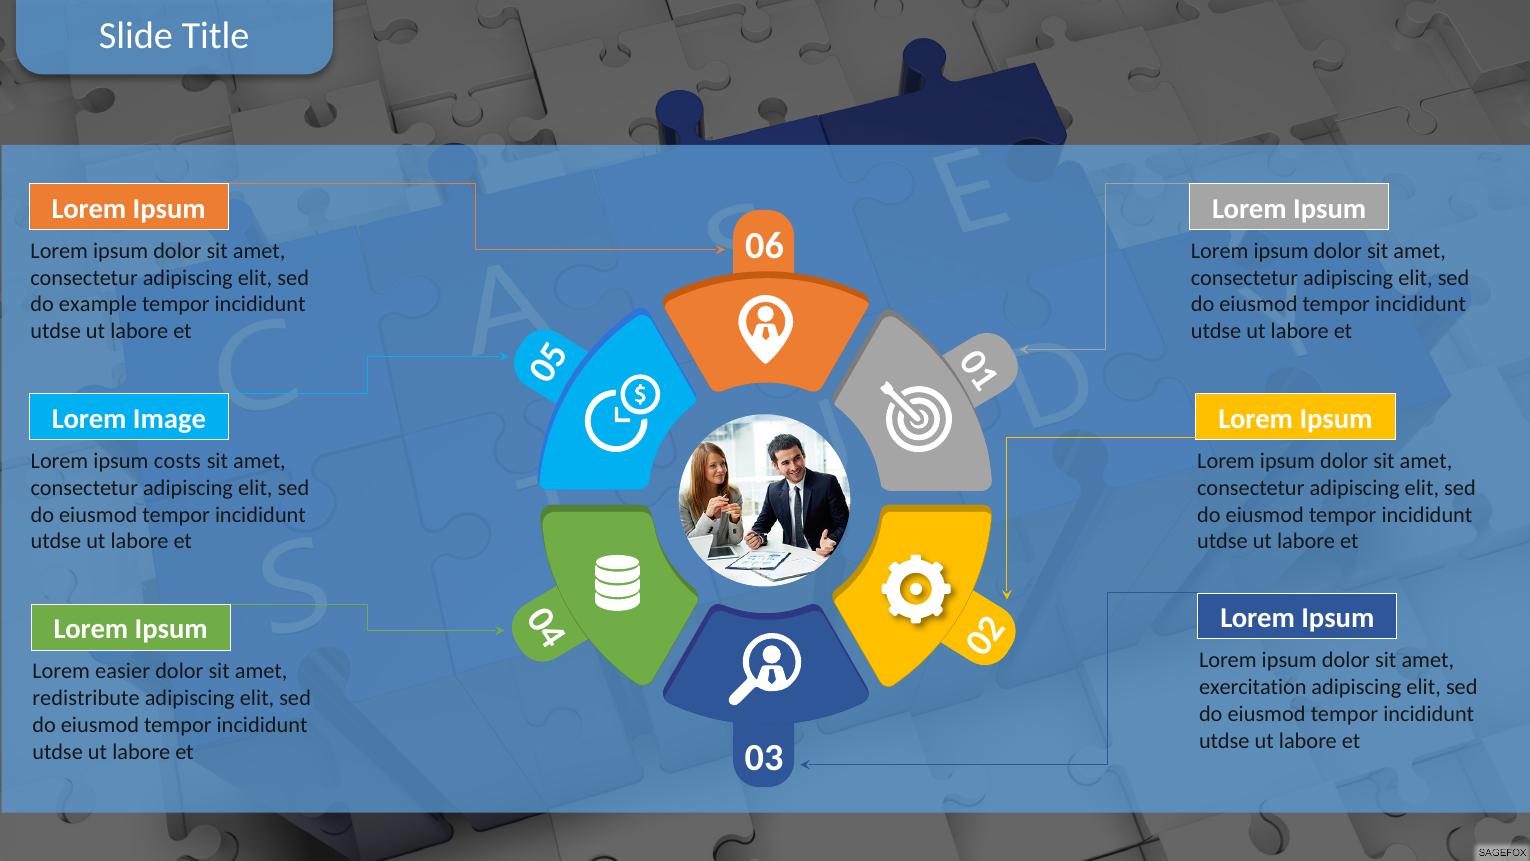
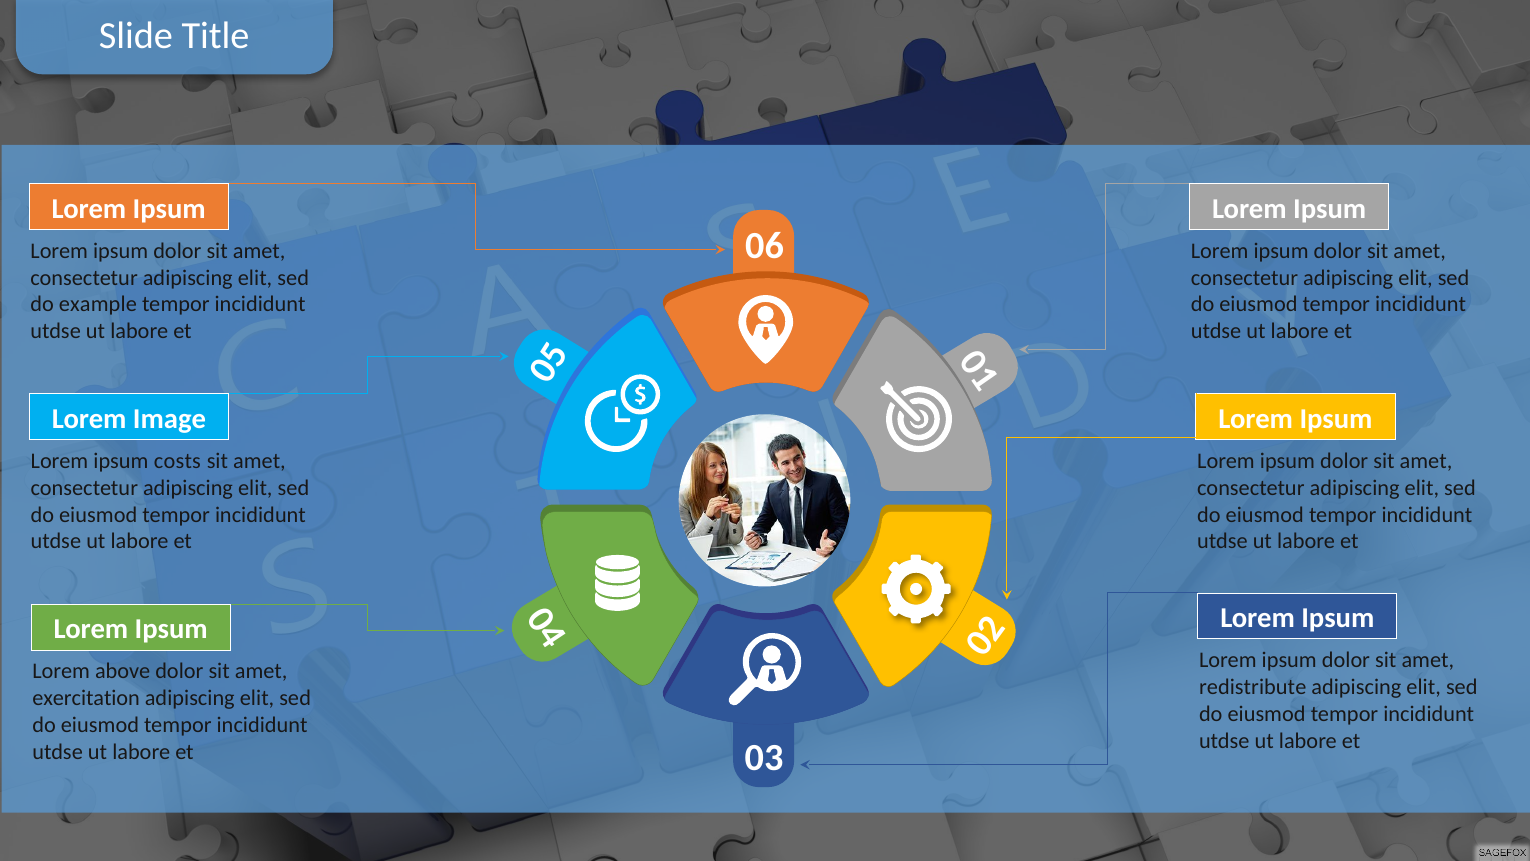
easier: easier -> above (123, 671)
exercitation: exercitation -> redistribute (1253, 687)
redistribute: redistribute -> exercitation (86, 698)
